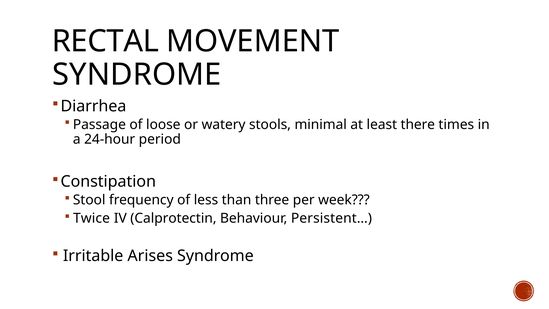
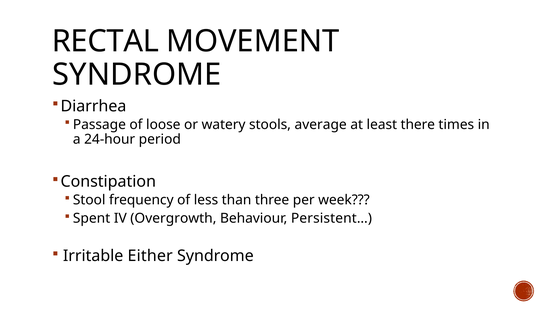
minimal: minimal -> average (321, 124)
Twice: Twice -> Spent (92, 218)
Calprotectin: Calprotectin -> Overgrowth (173, 218)
Arises: Arises -> Either (150, 256)
